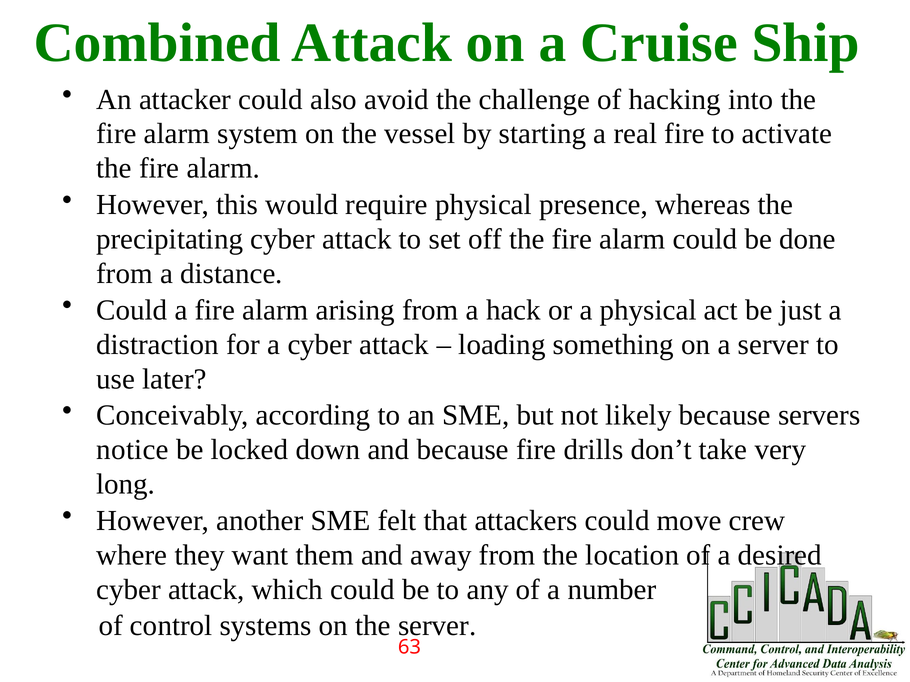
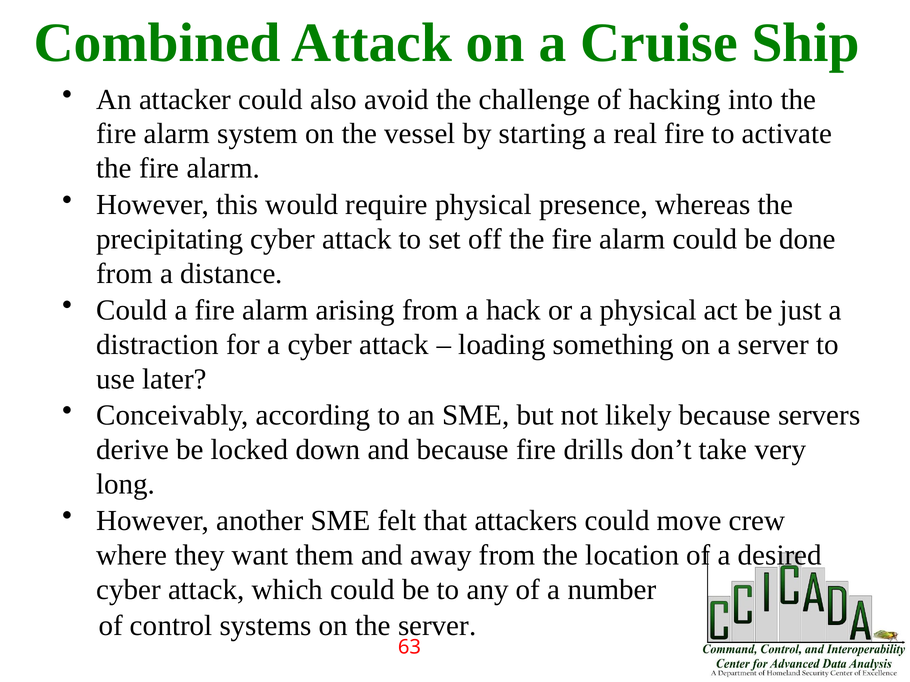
notice: notice -> derive (133, 450)
